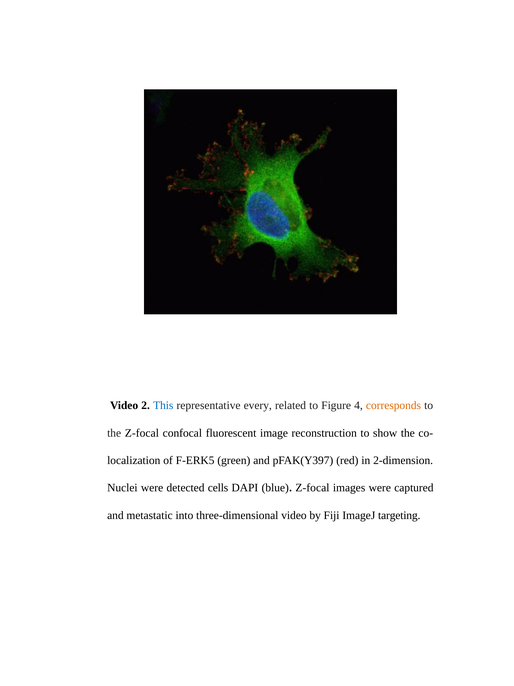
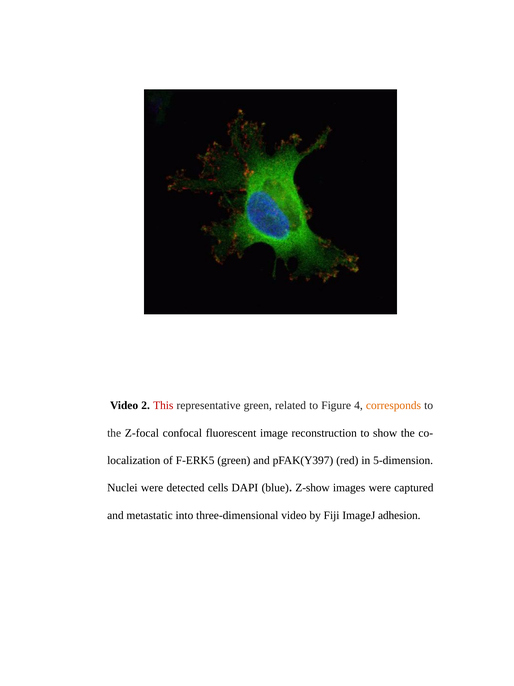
This colour: blue -> red (163, 405)
representative every: every -> green (258, 405)
2-dimension: 2-dimension -> 5-dimension (403, 460)
blue Z-focal: Z-focal -> Z-show (313, 487)
targeting: targeting -> adhesion (399, 515)
